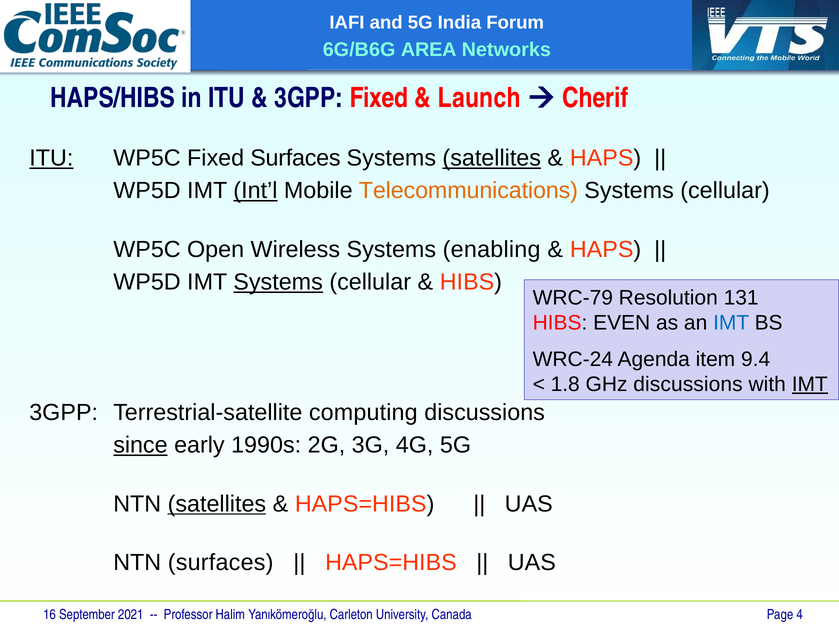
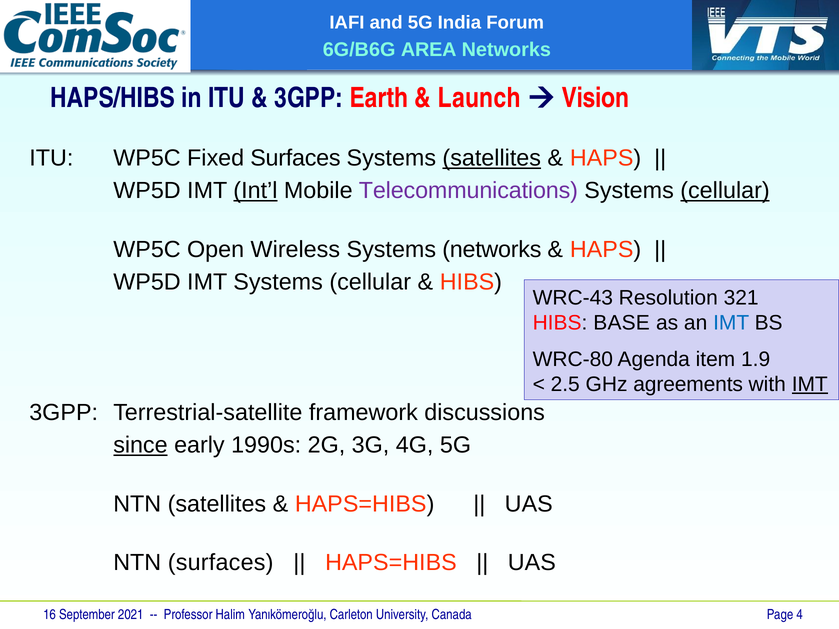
3GPP Fixed: Fixed -> Earth (379, 98)
Cherif: Cherif -> Vision (595, 98)
ITU underline: present -> none (51, 158)
Telecommunications colour: orange -> purple (468, 191)
cellular underline: none -> present (725, 191)
Systems enabling: enabling -> networks (492, 250)
Systems underline: present -> none (278, 282)
WRC-79: WRC-79 -> WRC-43 (573, 298)
131: 131 -> 321 (741, 298)
EVEN: EVEN -> BASE (622, 323)
WRC-24: WRC-24 -> WRC-80 (573, 359)
9.4: 9.4 -> 1.9 (756, 359)
1.8: 1.8 -> 2.5 (565, 385)
GHz discussions: discussions -> agreements (688, 385)
computing: computing -> framework (363, 413)
satellites underline: present -> none (217, 504)
